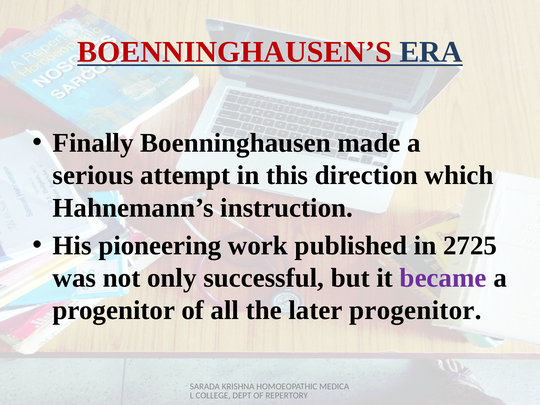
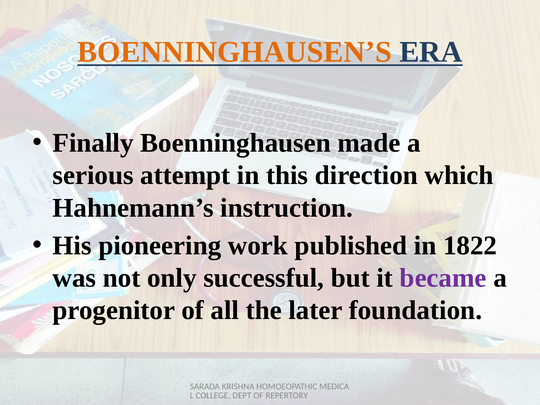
BOENNINGHAUSEN’S colour: red -> orange (235, 52)
2725: 2725 -> 1822 (470, 246)
later progenitor: progenitor -> foundation (415, 310)
